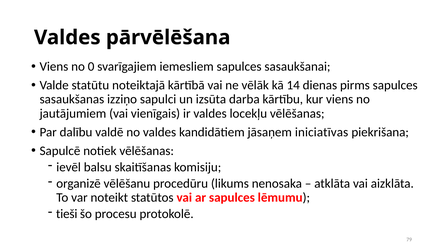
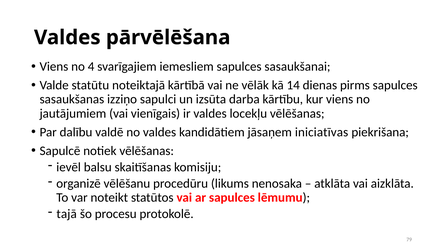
0: 0 -> 4 (91, 67)
tieši: tieši -> tajā (67, 214)
